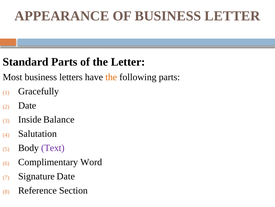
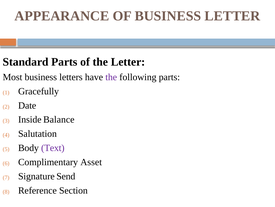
the colour: orange -> purple (111, 77)
Word: Word -> Asset (91, 162)
Signature Date: Date -> Send (66, 176)
